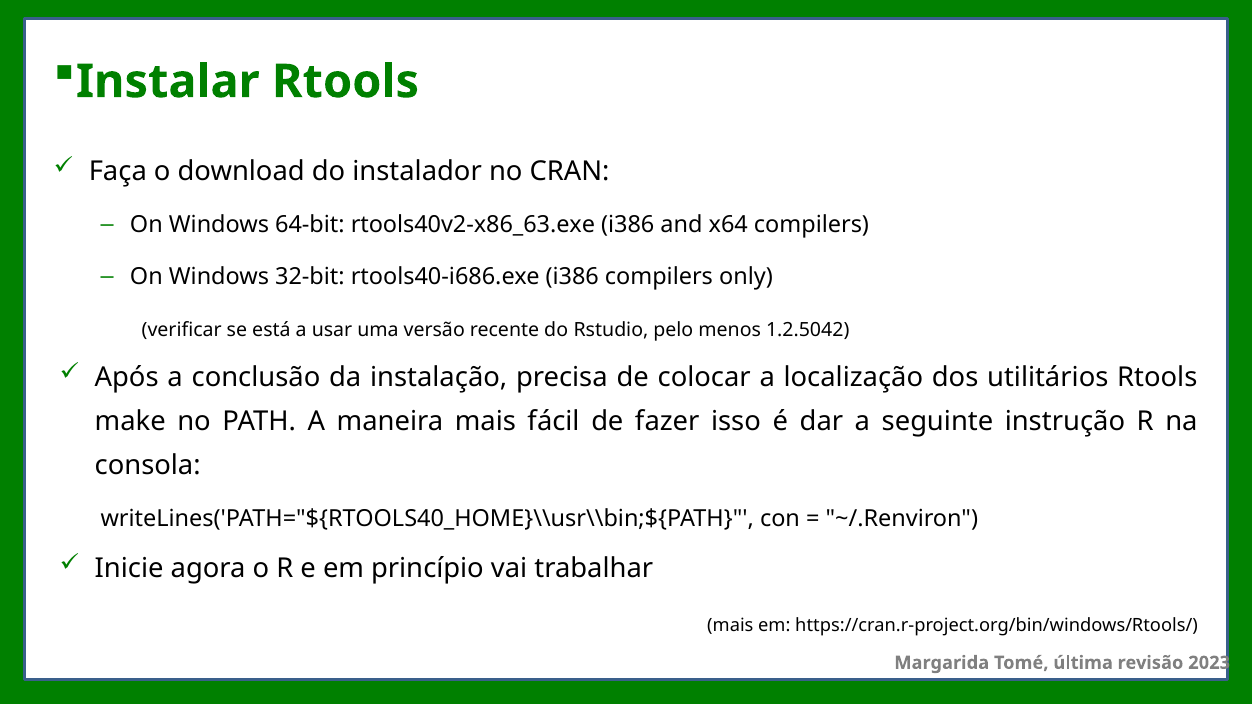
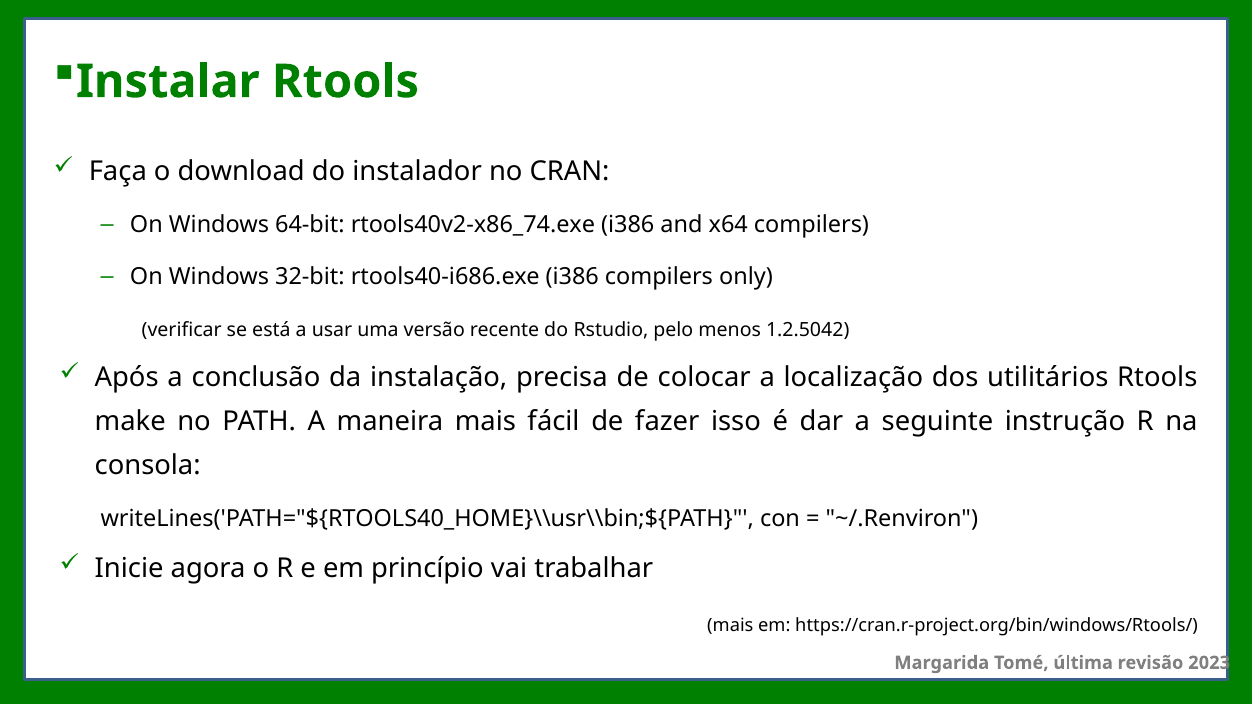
rtools40v2-x86_63.exe: rtools40v2-x86_63.exe -> rtools40v2-x86_74.exe (473, 225)
